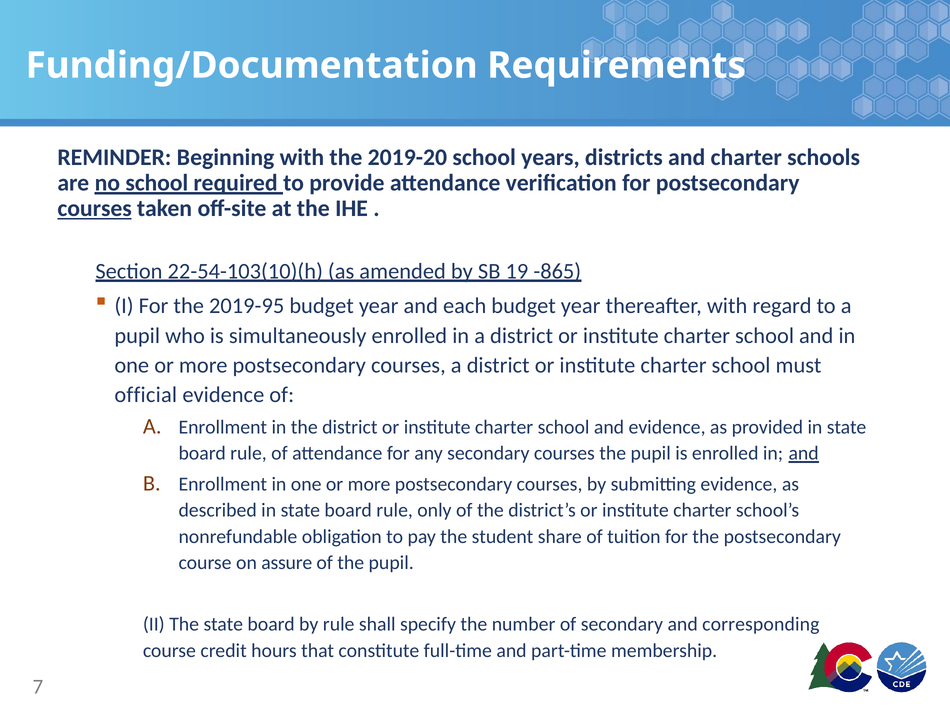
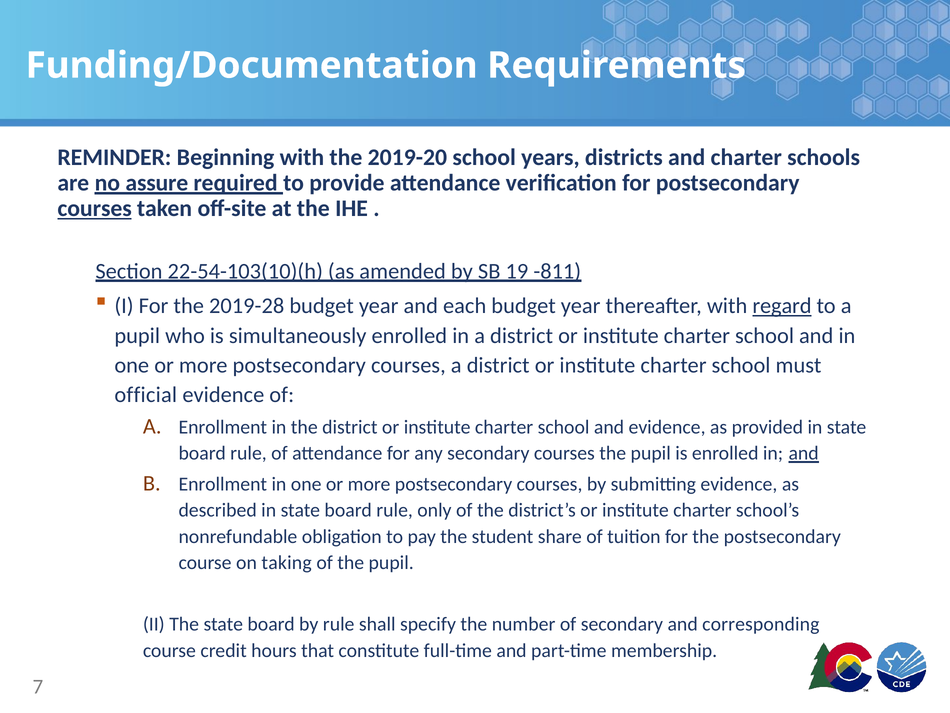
no school: school -> assure (157, 183)
-865: -865 -> -811 (557, 271)
2019-95: 2019-95 -> 2019-28 (247, 306)
regard underline: none -> present (782, 306)
assure: assure -> taking (287, 562)
